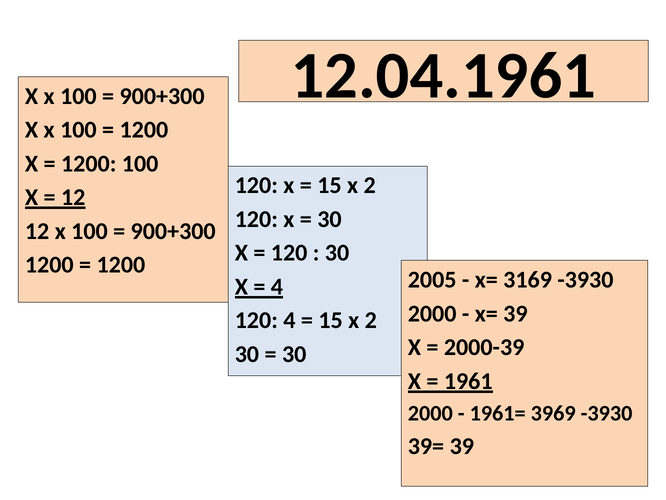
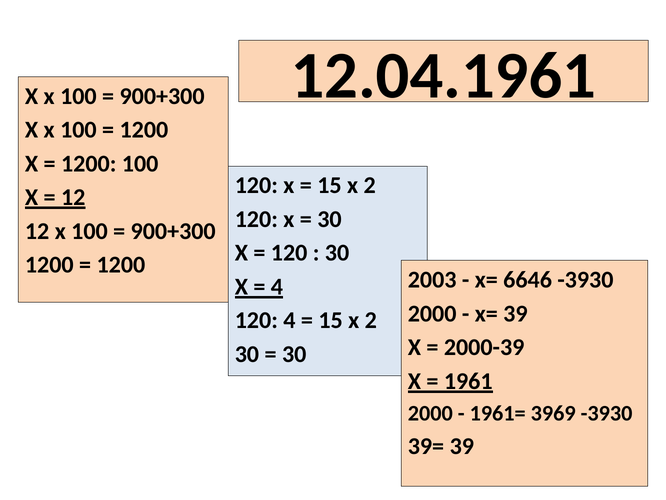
2005: 2005 -> 2003 (432, 280)
3169: 3169 -> 6646 (528, 280)
